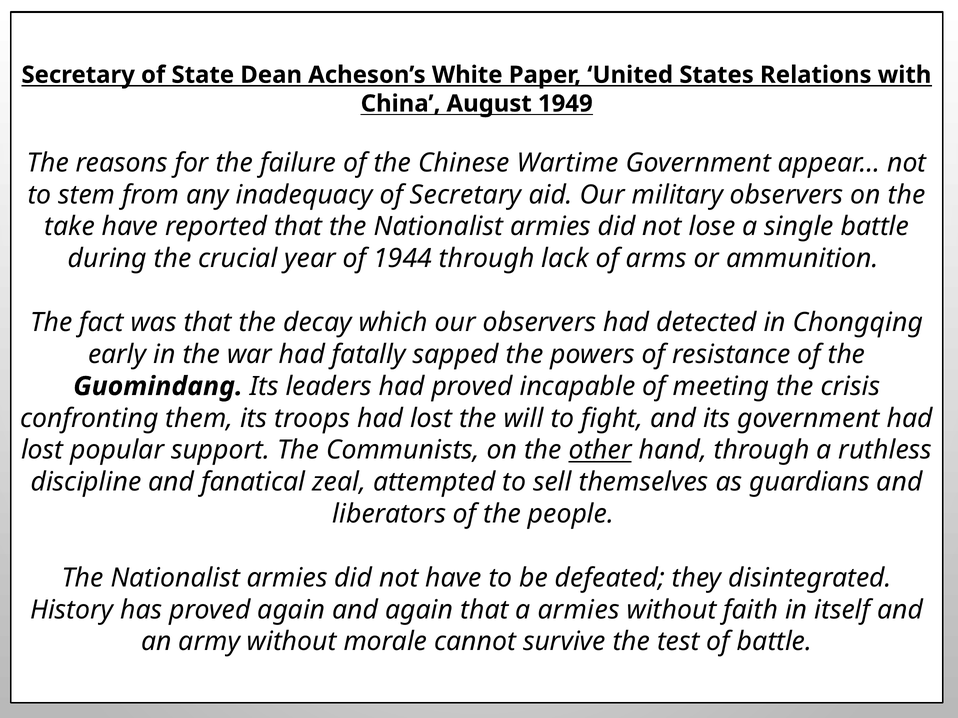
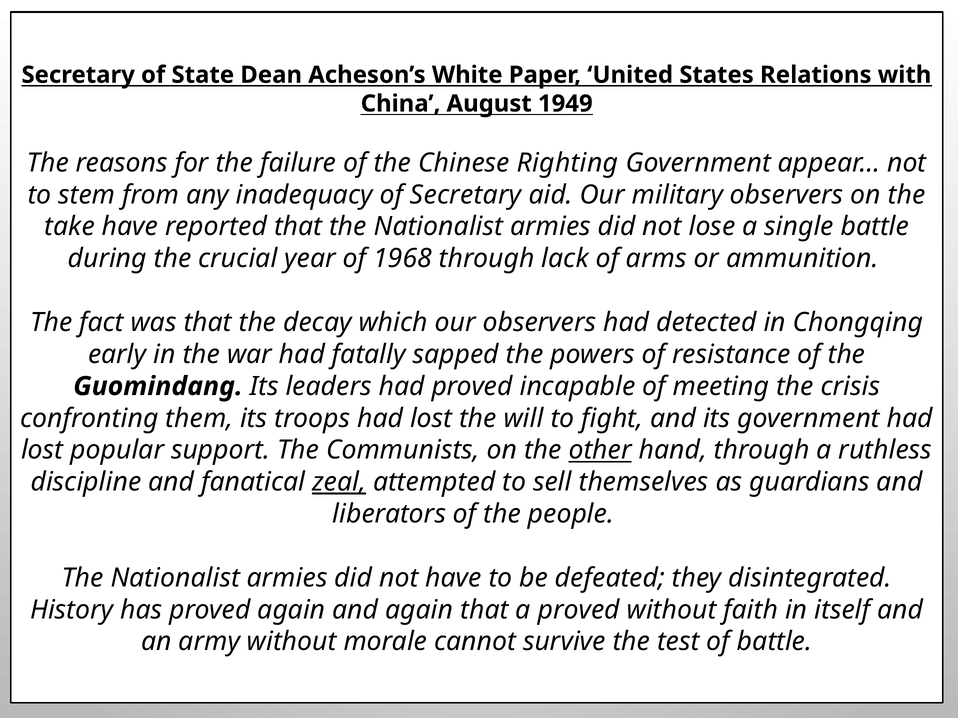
Wartime: Wartime -> Righting (568, 163)
1944: 1944 -> 1968 (403, 259)
zeal underline: none -> present (339, 482)
a armies: armies -> proved (579, 610)
